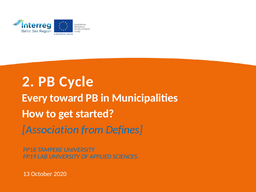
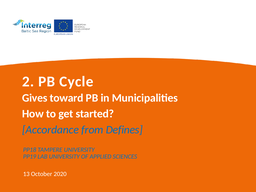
Every: Every -> Gives (35, 98)
Association: Association -> Accordance (51, 130)
